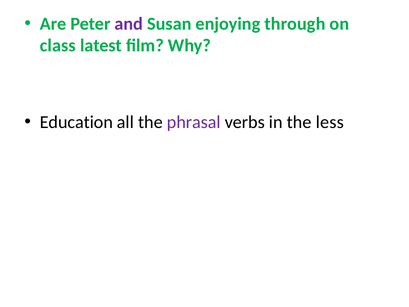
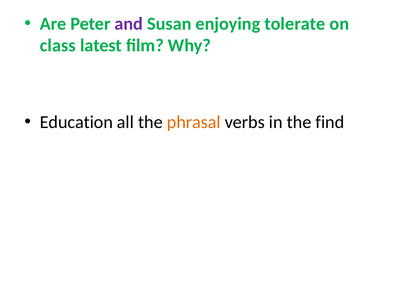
through: through -> tolerate (295, 24)
phrasal colour: purple -> orange (194, 122)
less: less -> find (330, 122)
